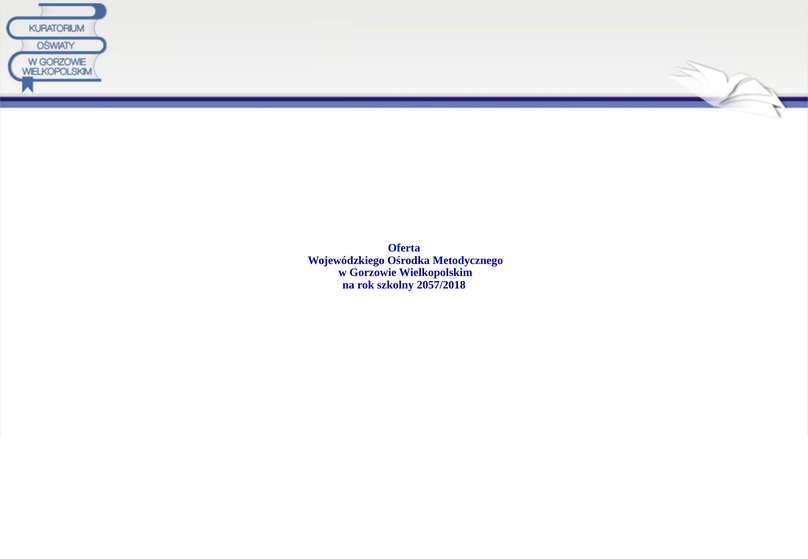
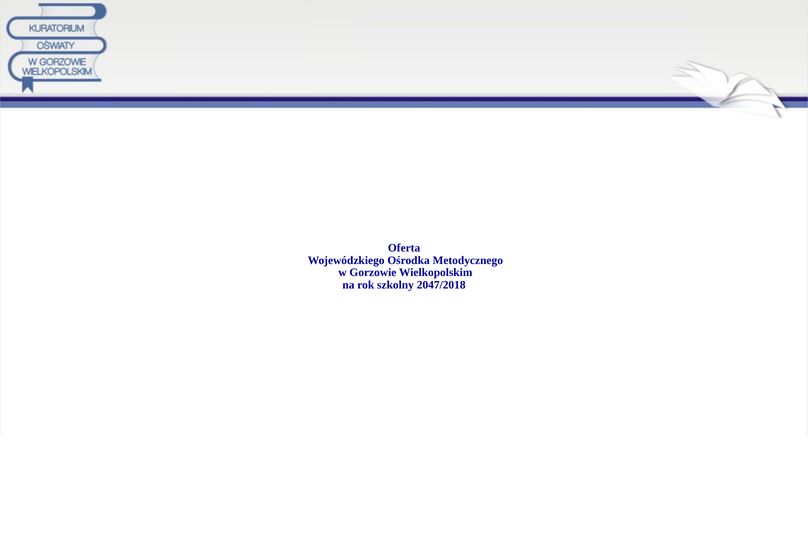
2057/2018: 2057/2018 -> 2047/2018 (441, 285)
